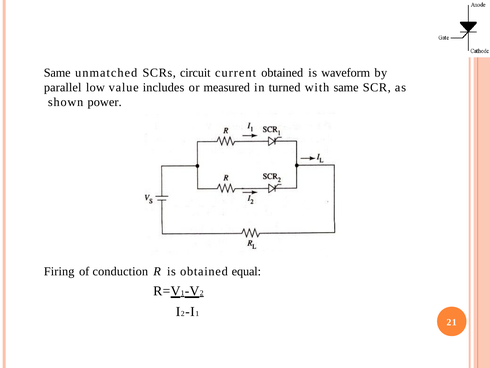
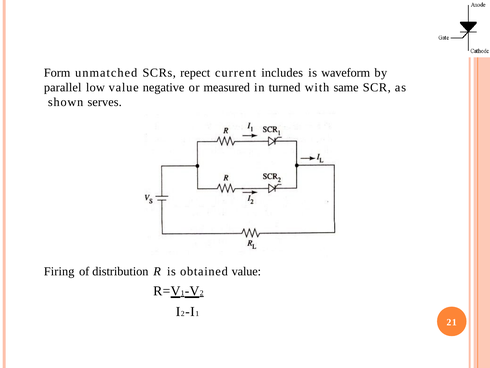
Same: Same -> Form (57, 73)
circuit: circuit -> repect (195, 73)
current obtained: obtained -> includes (282, 73)
includes: includes -> negative (164, 87)
power: power -> serves (105, 102)
conduction: conduction -> distribution (120, 271)
obtained equal: equal -> value (246, 271)
